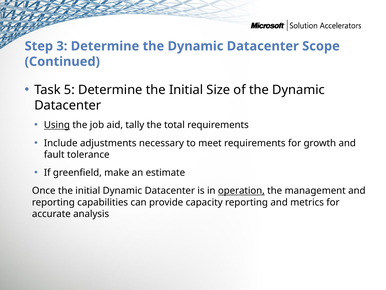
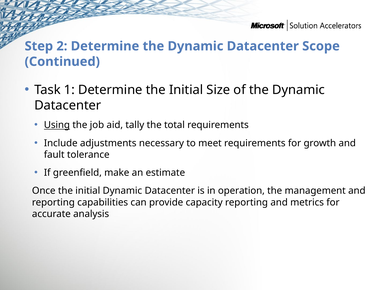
3: 3 -> 2 (62, 46)
5: 5 -> 1 (69, 90)
operation underline: present -> none (241, 190)
